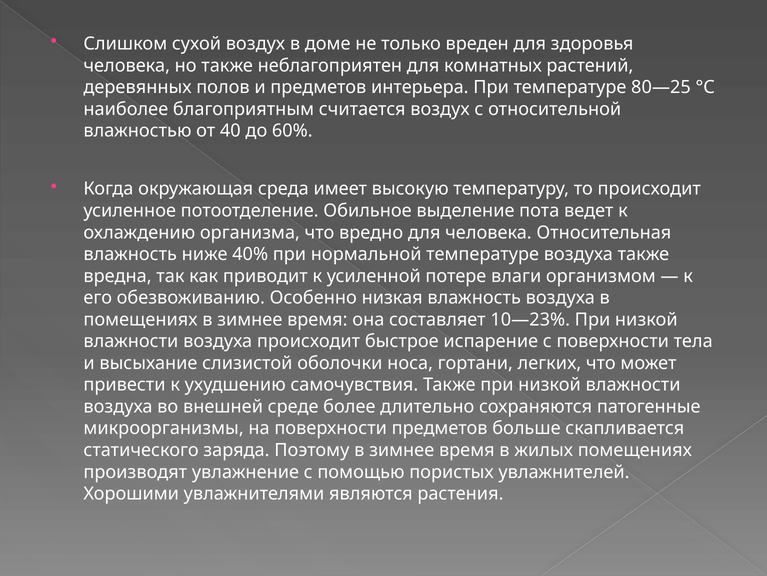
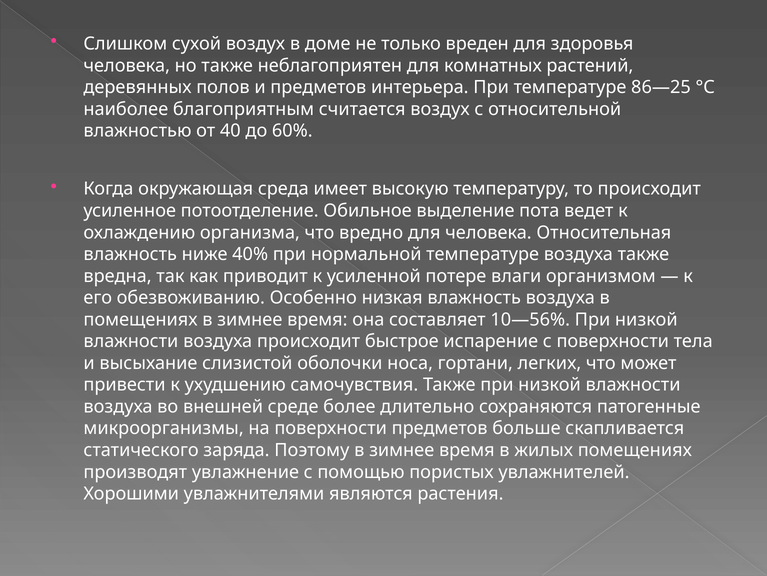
80—25: 80—25 -> 86—25 (661, 87)
10—23%: 10—23% -> 10—56% (530, 319)
